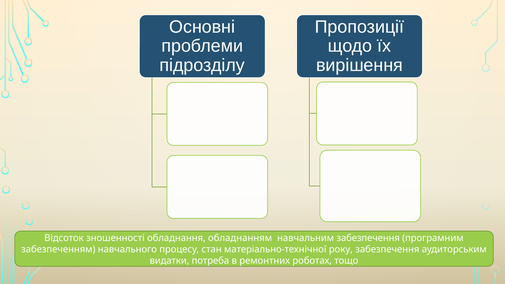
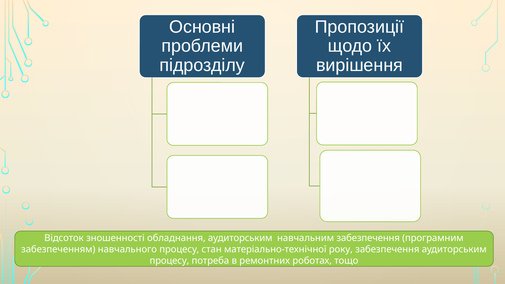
обладнання обладнанням: обладнанням -> аудиторським (240, 238)
видатки: видатки -> процесу (169, 261)
